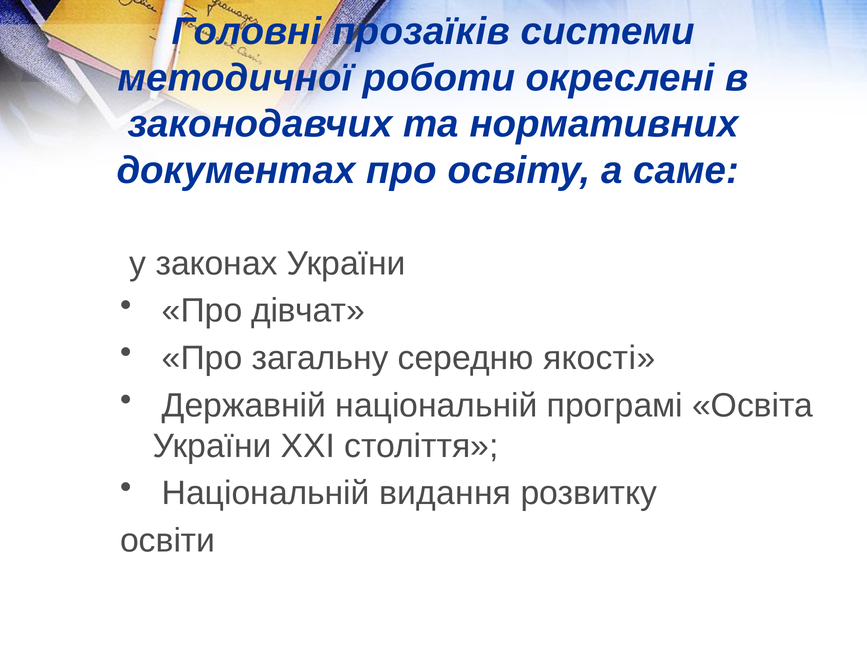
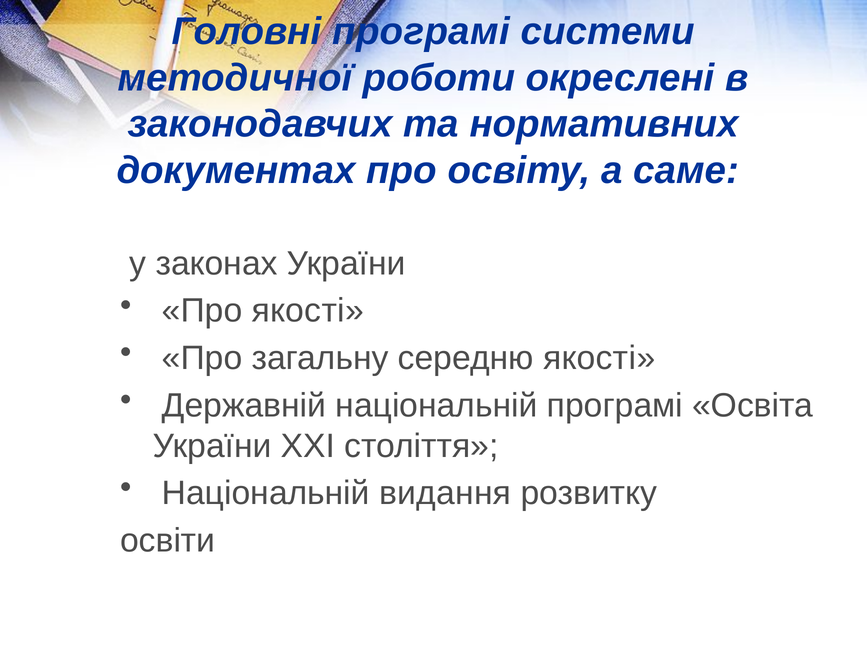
Головні прозаїків: прозаїків -> програмі (421, 32)
Про дівчат: дівчат -> якості (308, 310)
